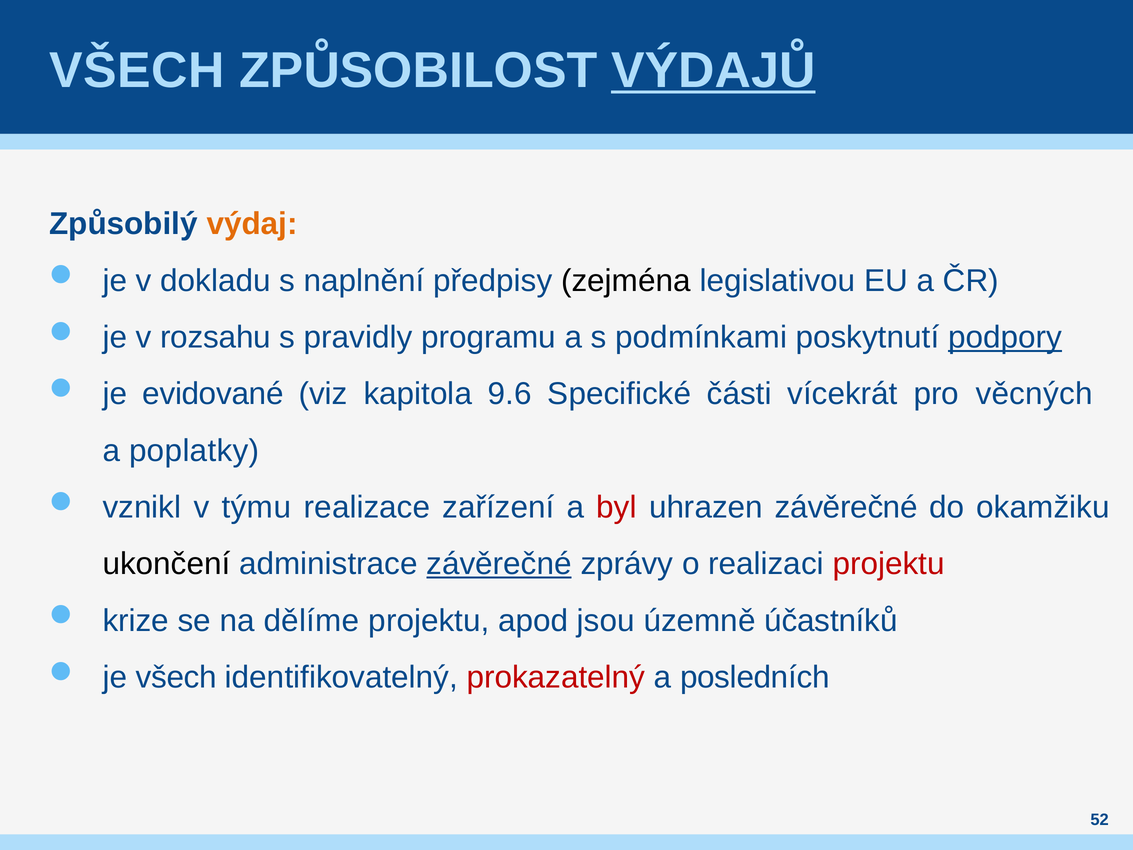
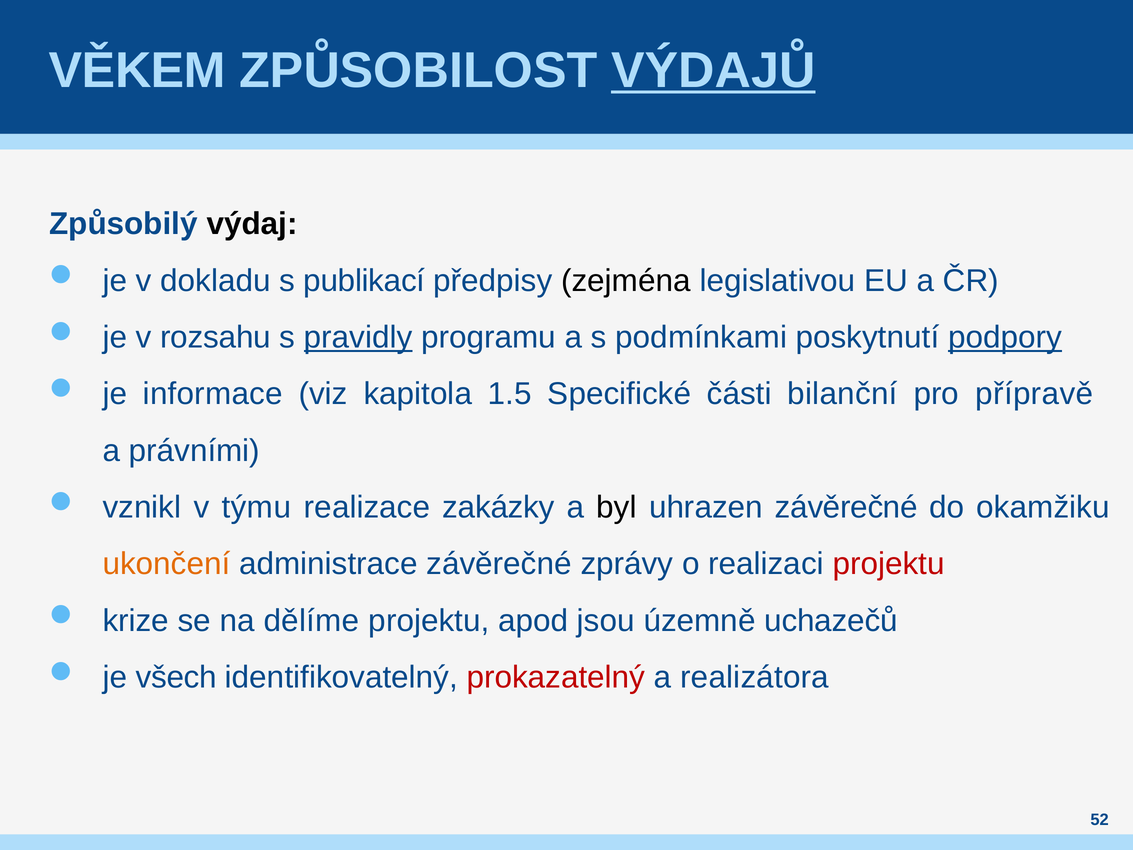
VŠECH: VŠECH -> VĚKEM (137, 70)
výdaj colour: orange -> black (252, 224)
naplnění: naplnění -> publikací (364, 281)
pravidly underline: none -> present (358, 337)
evidované: evidované -> informace (213, 394)
9.6: 9.6 -> 1.5 (510, 394)
vícekrát: vícekrát -> bilanční (842, 394)
věcných: věcných -> přípravě (1034, 394)
poplatky: poplatky -> právními (194, 451)
zařízení: zařízení -> zakázky (498, 507)
byl colour: red -> black (617, 507)
ukončení colour: black -> orange (166, 564)
závěrečné underline: present -> none (499, 564)
účastníků: účastníků -> uchazečů (831, 620)
posledních: posledních -> realizátora (755, 677)
